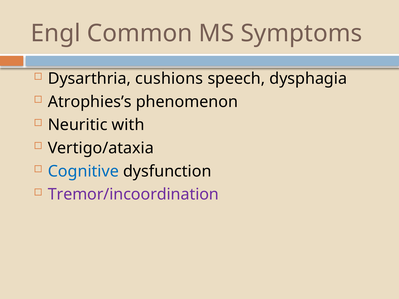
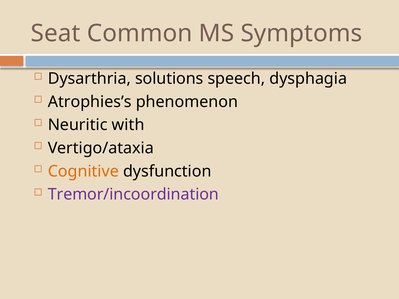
Engl: Engl -> Seat (56, 33)
cushions: cushions -> solutions (169, 79)
Cognitive colour: blue -> orange (83, 171)
